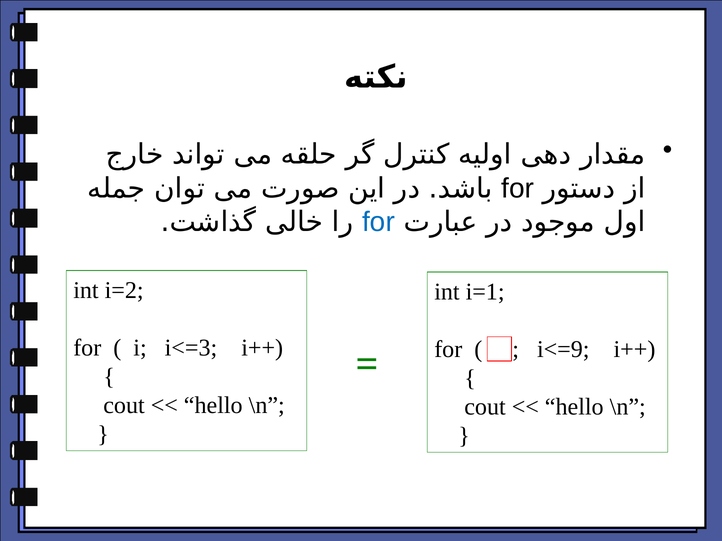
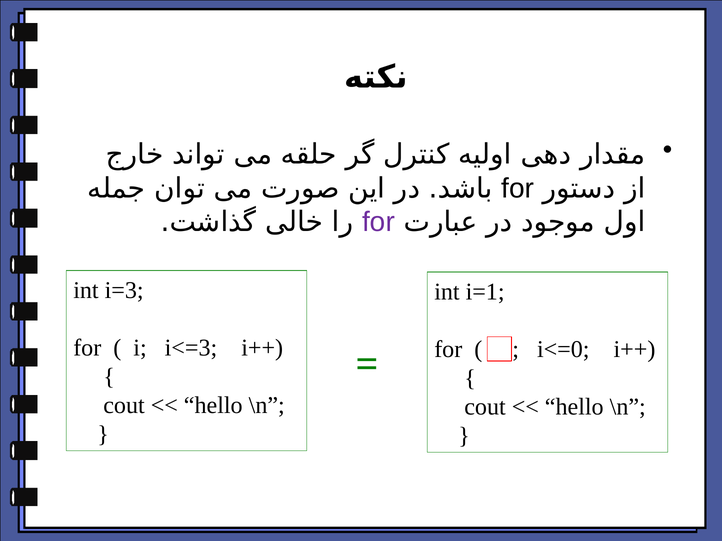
for colour: blue -> purple (379, 222)
i=2: i=2 -> i=3 (124, 290)
i<=9: i<=9 -> i<=0 (563, 350)
